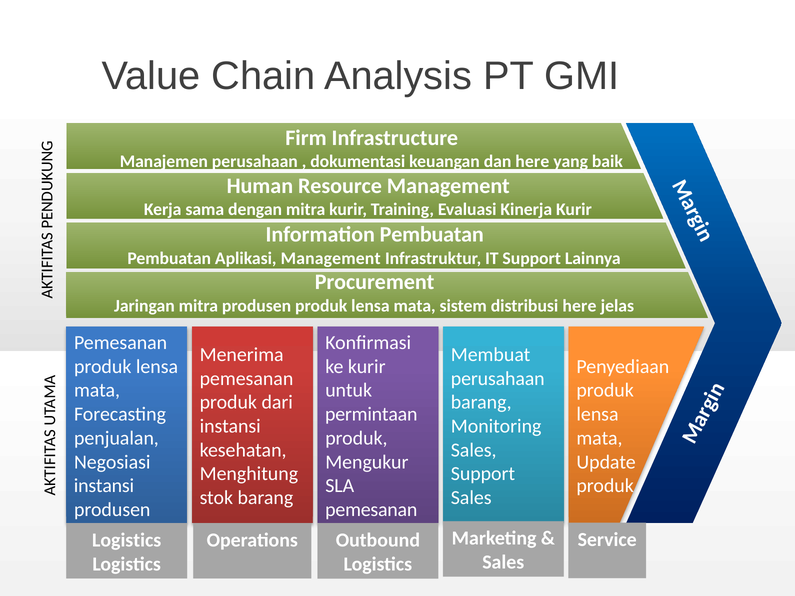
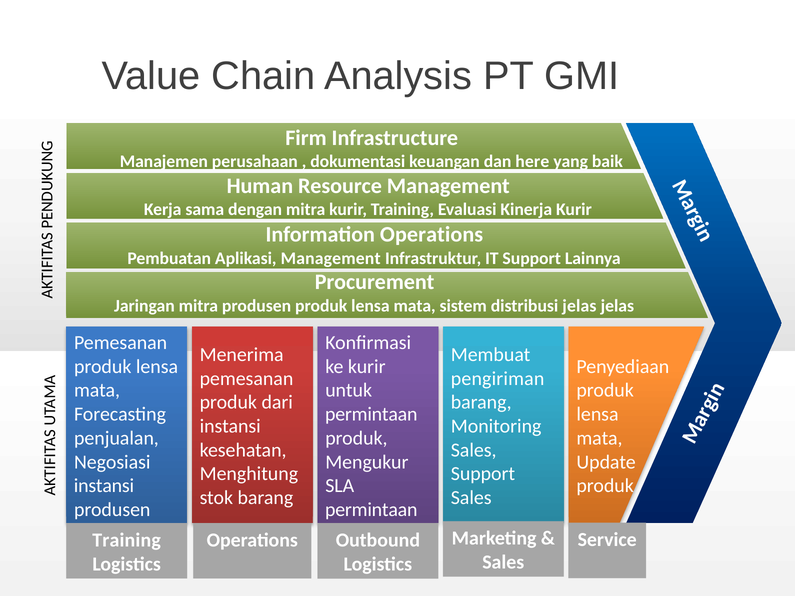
Information Pembuatan: Pembuatan -> Operations (432, 235)
distribusi here: here -> jelas (579, 306)
perusahaan: perusahaan -> pengiriman (498, 379)
pemesanan: pemesanan -> permintaan (371, 510)
Logistics: Logistics -> Training (127, 540)
